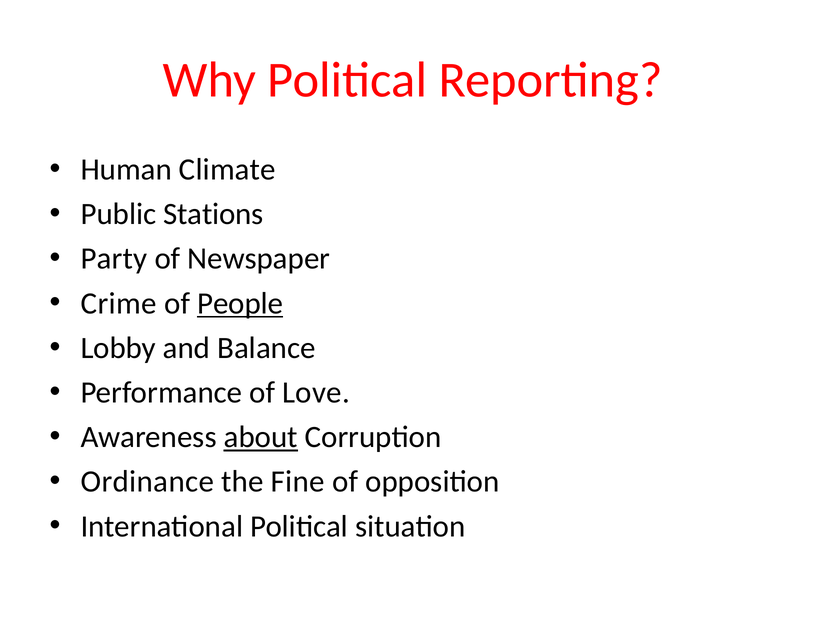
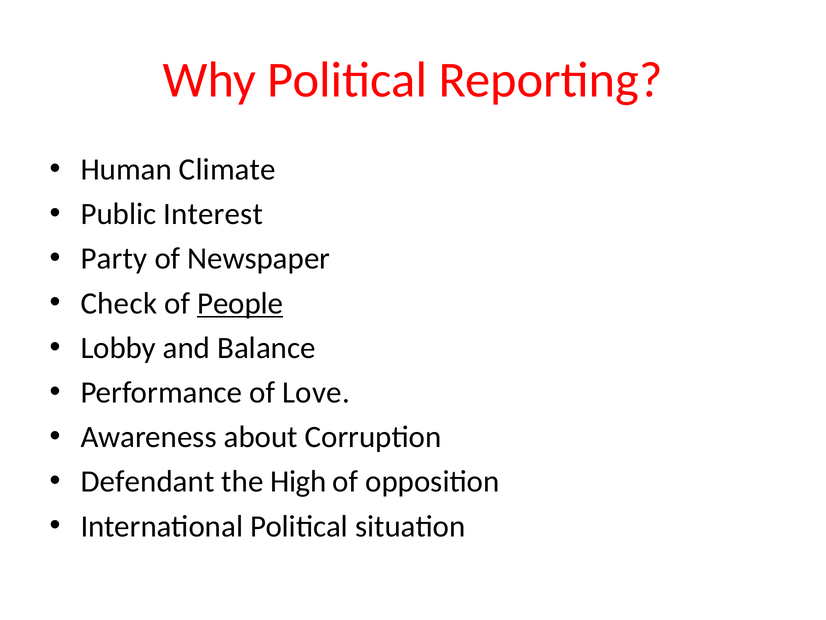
Stations: Stations -> Interest (213, 214)
Crime: Crime -> Check (119, 303)
about underline: present -> none (261, 437)
Ordinance: Ordinance -> Defendant (148, 481)
Fine: Fine -> High (298, 481)
